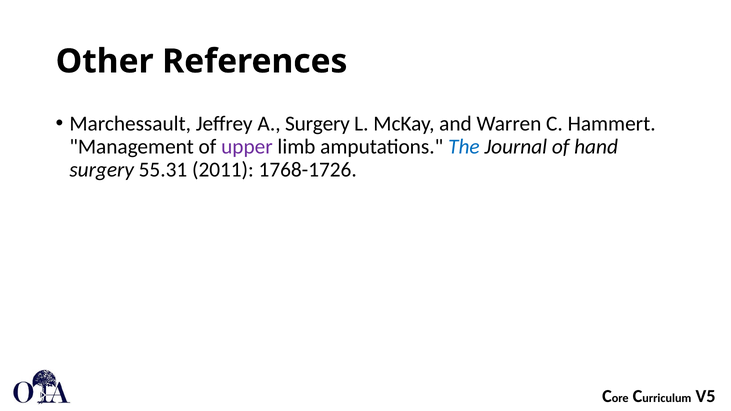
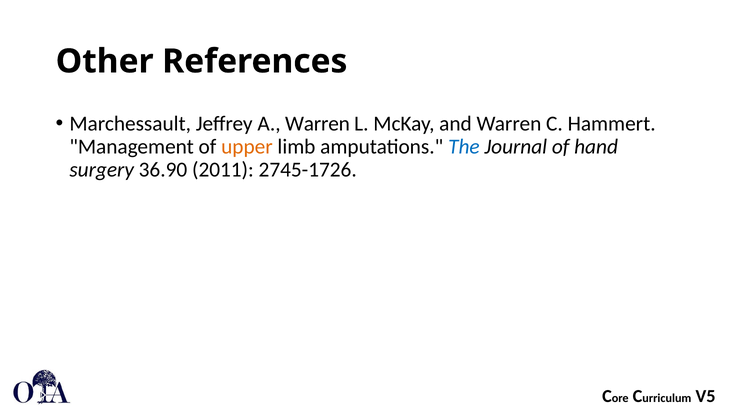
A Surgery: Surgery -> Warren (317, 124)
upper colour: purple -> orange (247, 147)
55.31: 55.31 -> 36.90 (163, 170)
1768-1726: 1768-1726 -> 2745-1726 (308, 170)
